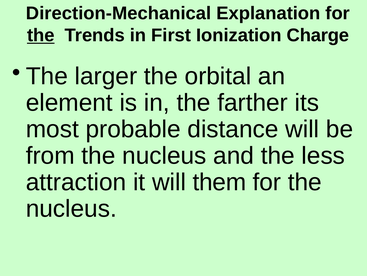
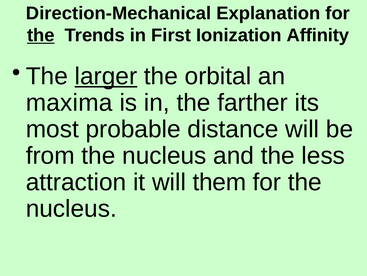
Charge: Charge -> Affinity (318, 35)
larger underline: none -> present (106, 76)
element: element -> maxima (69, 102)
